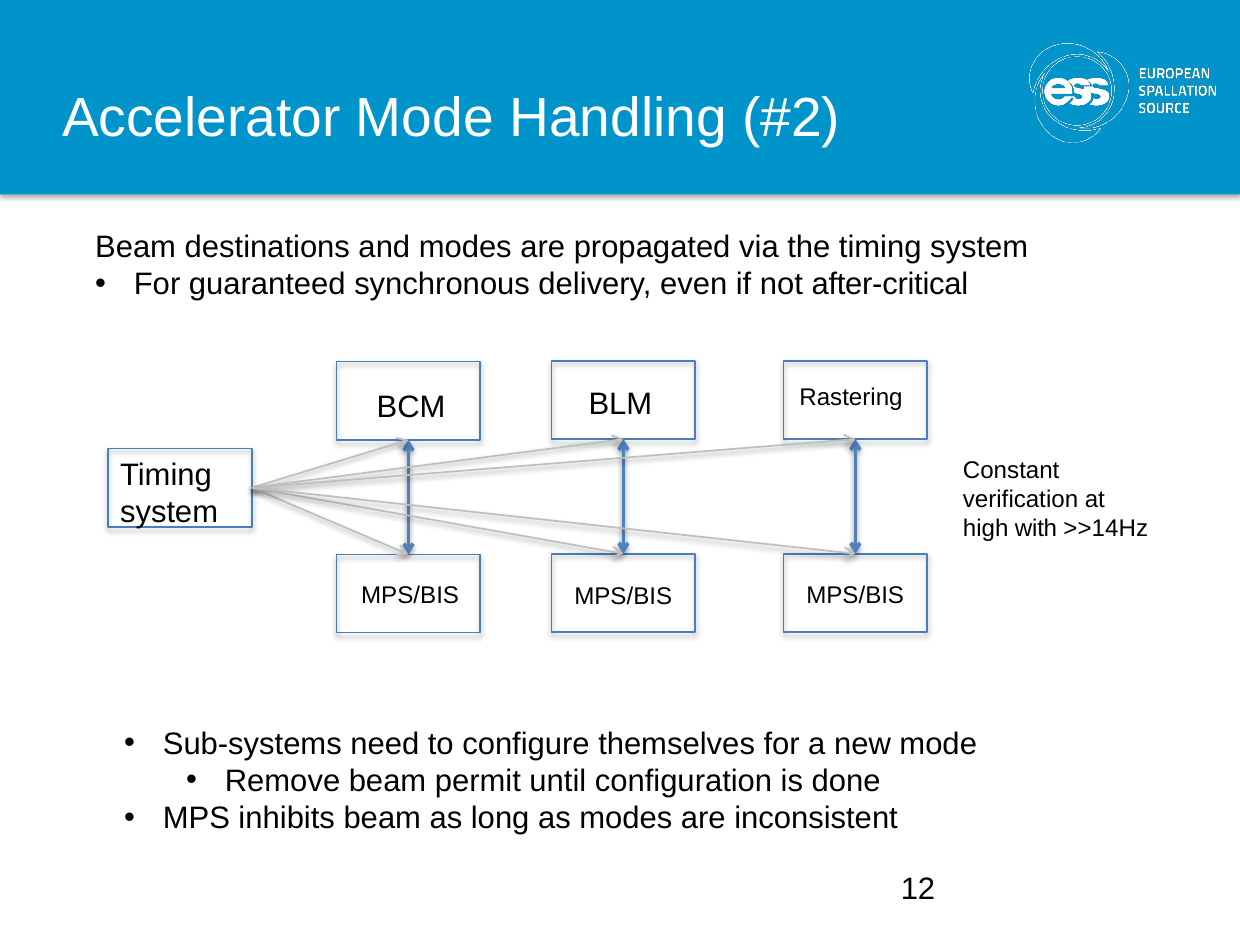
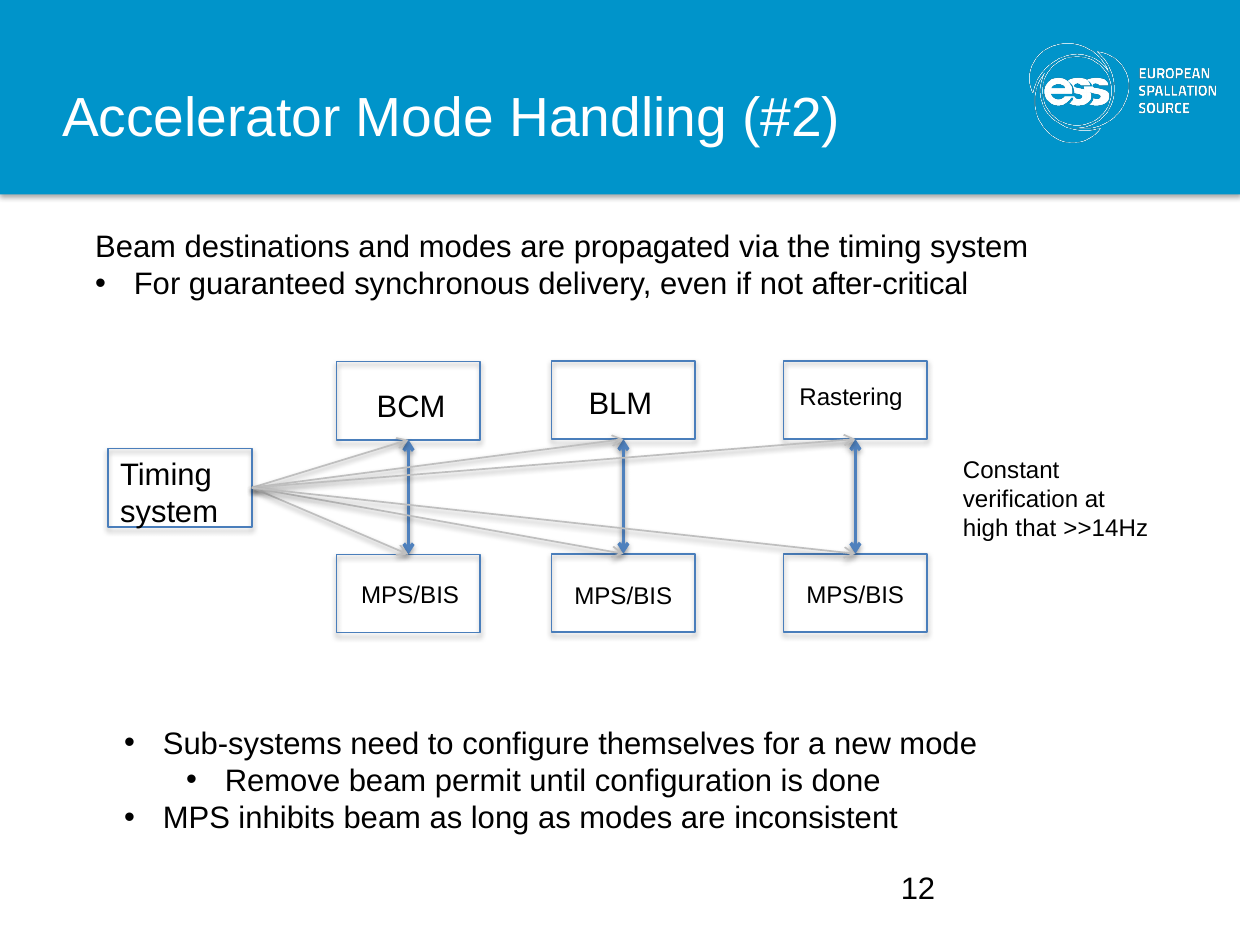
with: with -> that (1036, 529)
